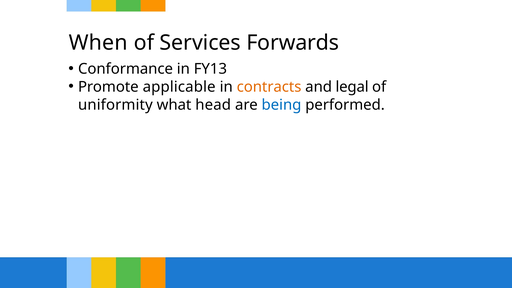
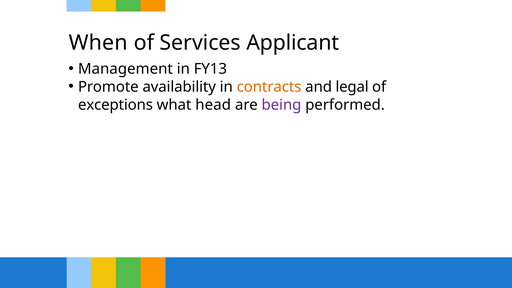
Forwards: Forwards -> Applicant (293, 43)
Conformance: Conformance -> Management (125, 69)
applicable: applicable -> availability (179, 87)
uniformity: uniformity -> exceptions (115, 105)
being colour: blue -> purple (281, 105)
